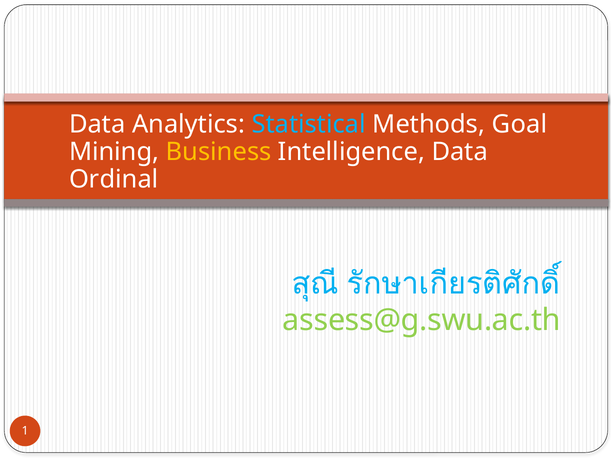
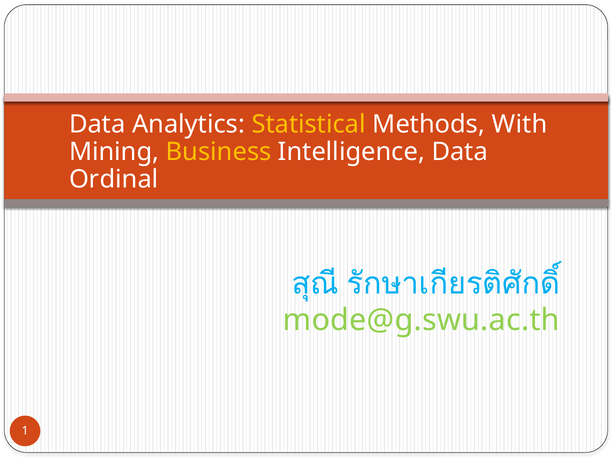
Statistical colour: light blue -> yellow (309, 124)
Goal: Goal -> With (520, 124)
assess@g.swu.ac.th: assess@g.swu.ac.th -> mode@g.swu.ac.th (421, 320)
